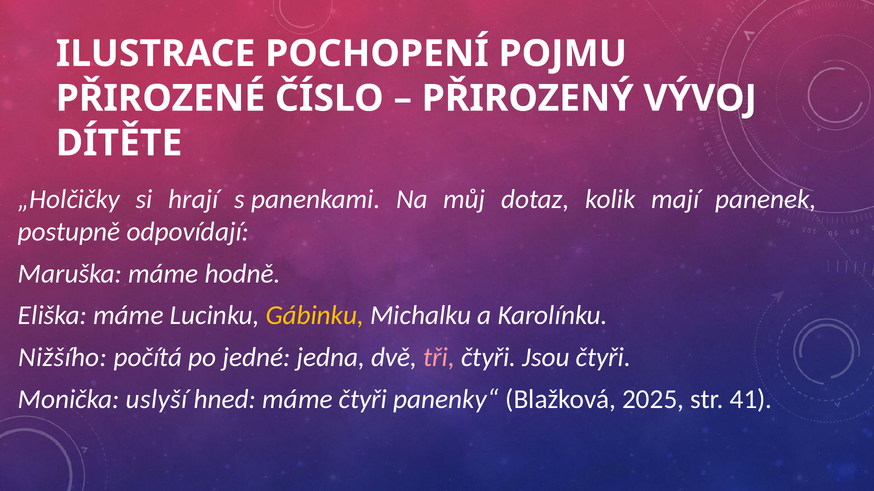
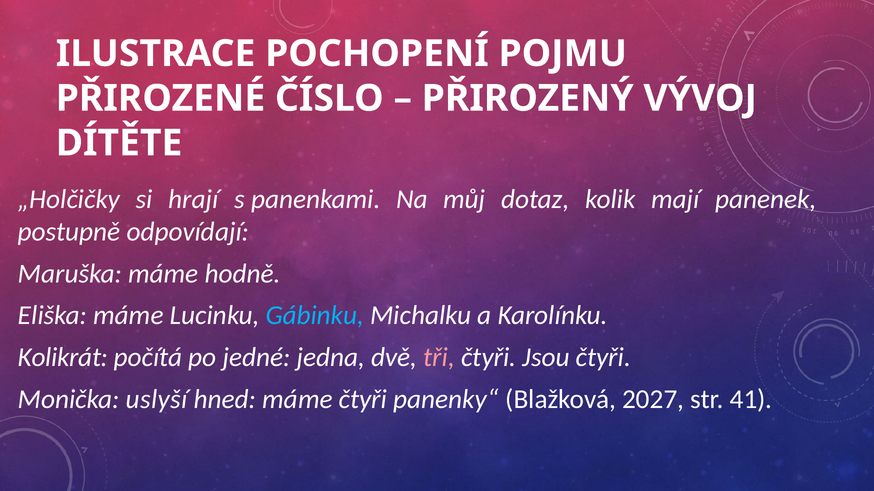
Gábinku colour: yellow -> light blue (315, 316)
Nižšího: Nižšího -> Kolikrát (63, 358)
2025: 2025 -> 2027 (653, 400)
